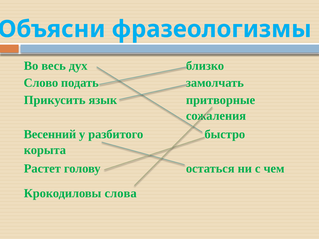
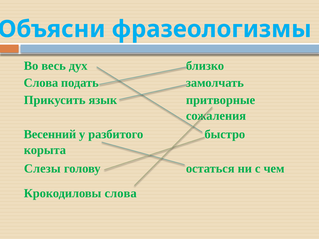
Слово: Слово -> Слова (41, 83)
Растет: Растет -> Слезы (42, 169)
